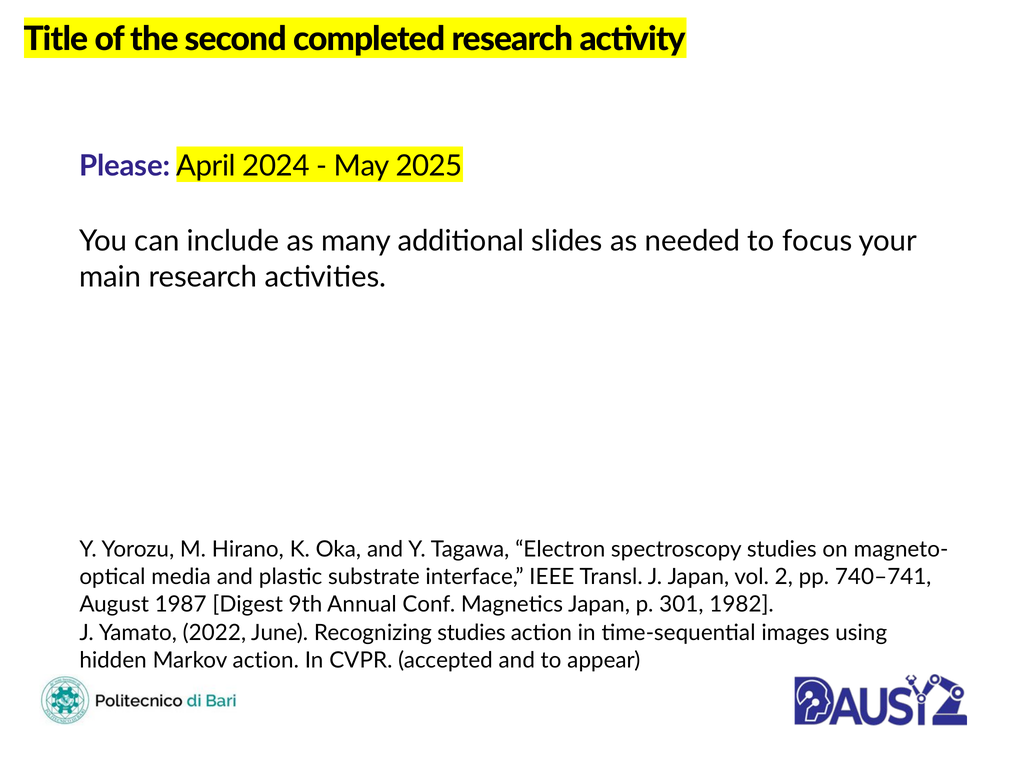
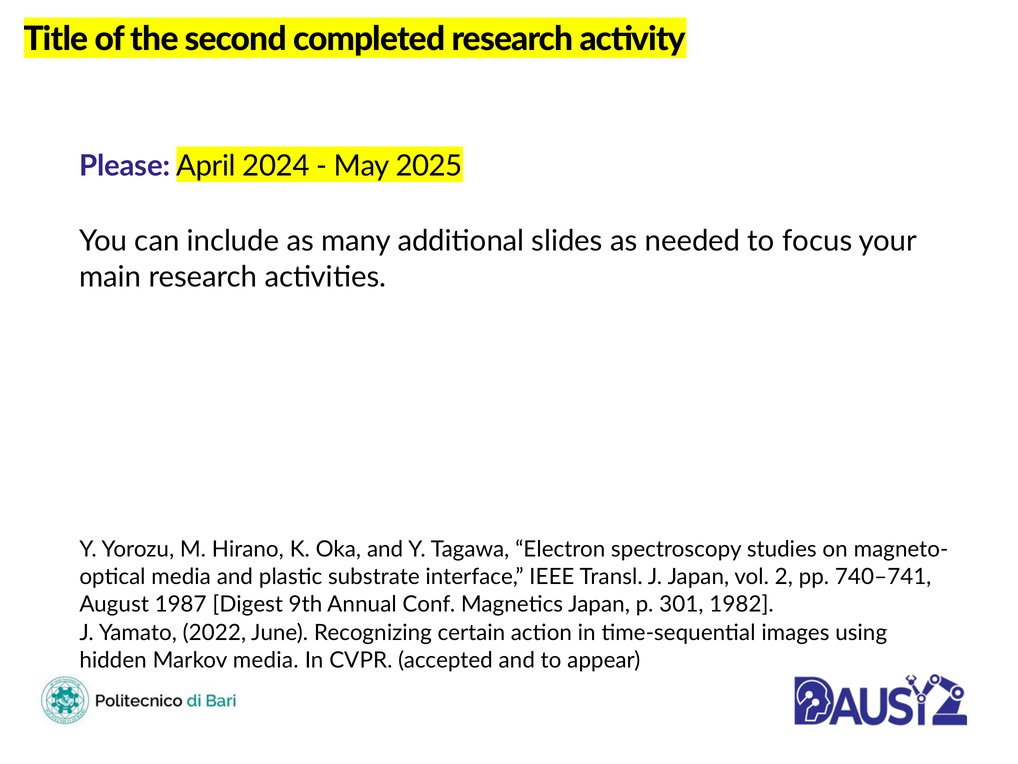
Recognizing studies: studies -> certain (471, 633)
Markov action: action -> media (266, 661)
